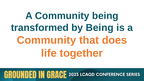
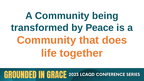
by Being: Being -> Peace (100, 28)
